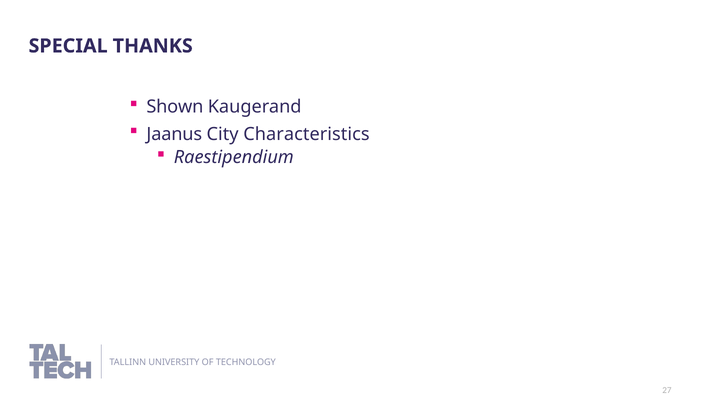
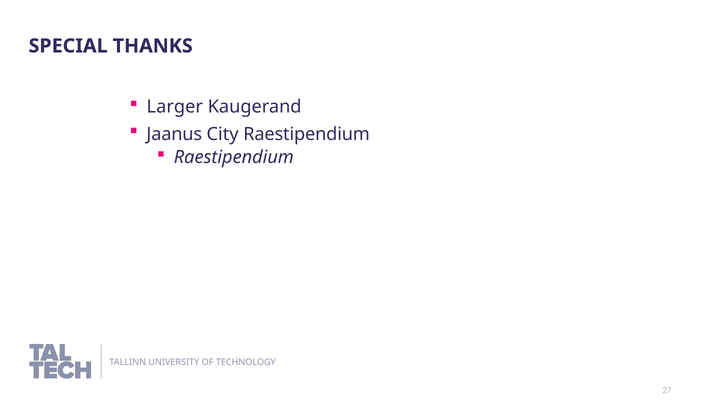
Shown: Shown -> Larger (175, 107)
City Characteristics: Characteristics -> Raestipendium (307, 134)
